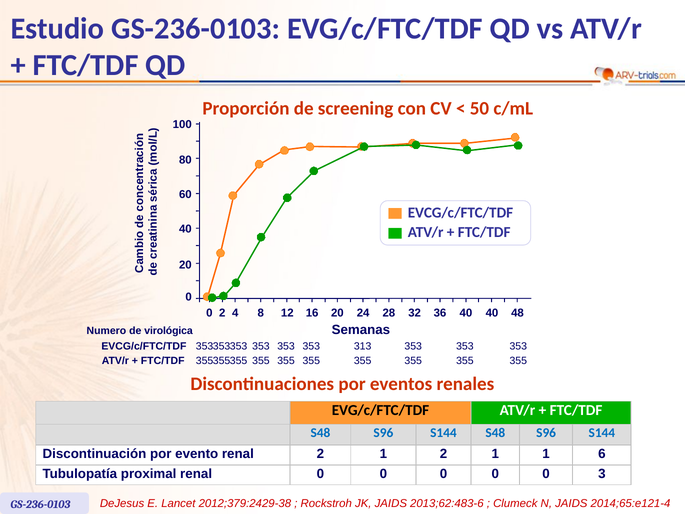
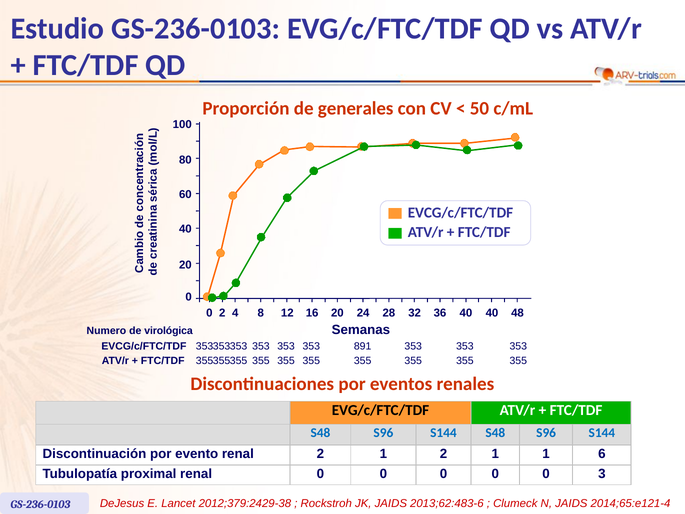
screening: screening -> generales (356, 108)
313: 313 -> 891 (363, 346)
